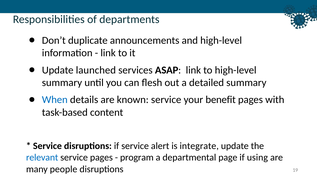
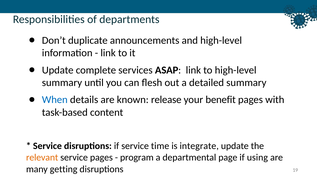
launched: launched -> complete (96, 70)
known service: service -> release (166, 100)
alert: alert -> time (160, 146)
relevant colour: blue -> orange (42, 158)
people: people -> getting (64, 169)
